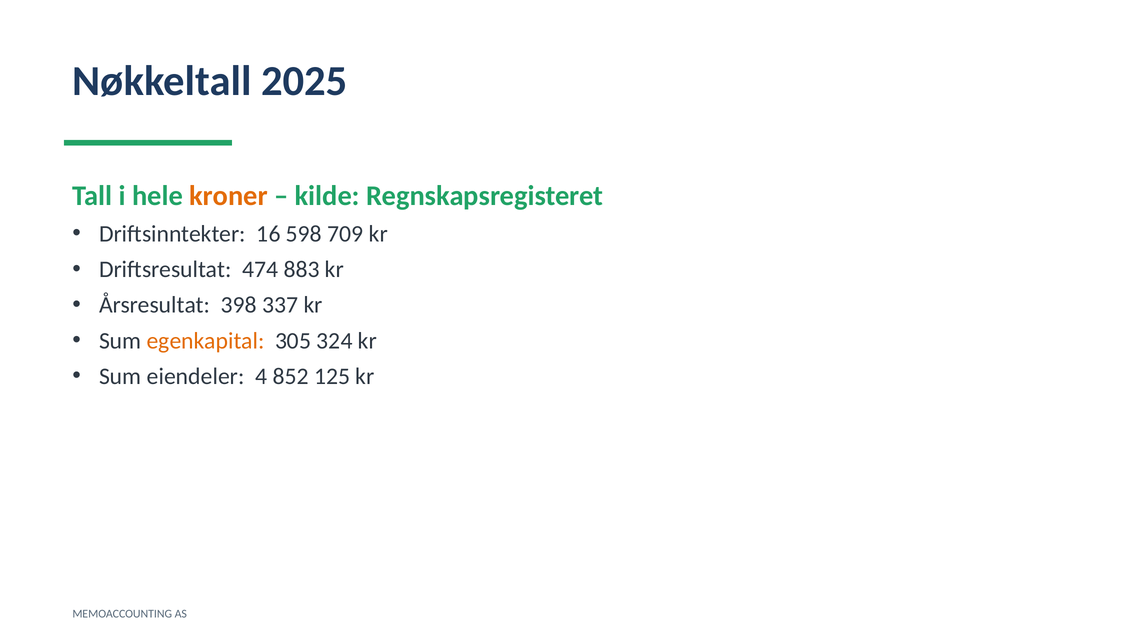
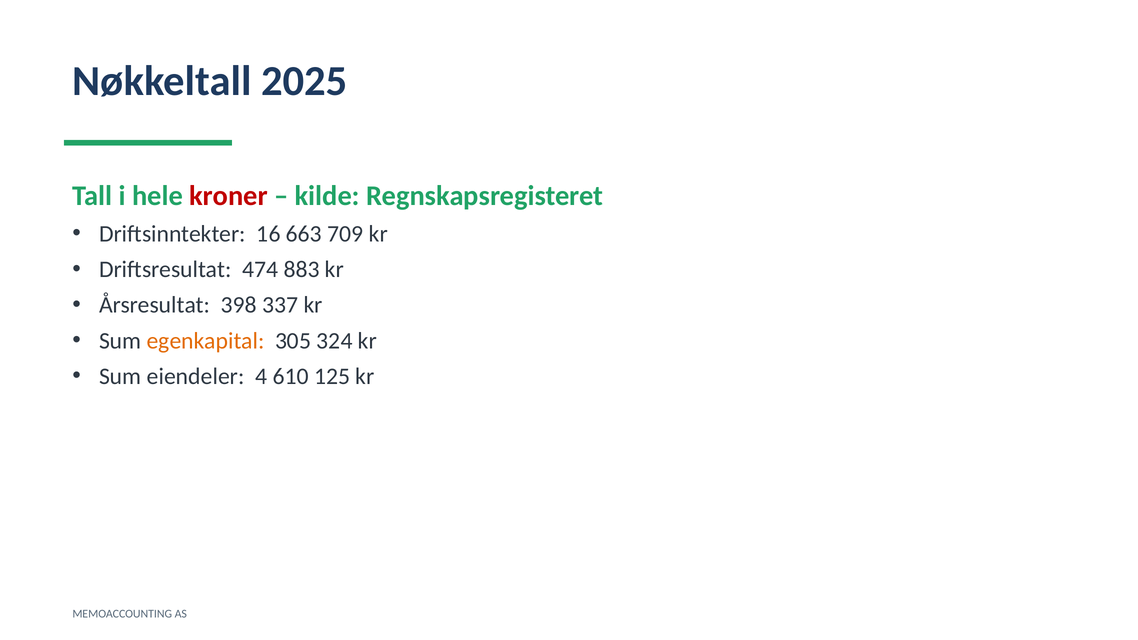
kroner colour: orange -> red (229, 196)
598: 598 -> 663 (304, 234)
852: 852 -> 610 (291, 376)
